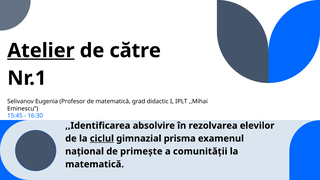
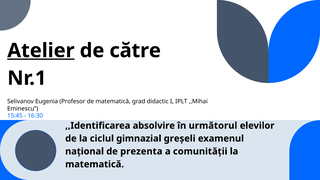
rezolvarea: rezolvarea -> următorul (213, 126)
ciclul underline: present -> none (102, 138)
prisma: prisma -> greșeli (180, 138)
primește: primește -> prezenta (141, 151)
